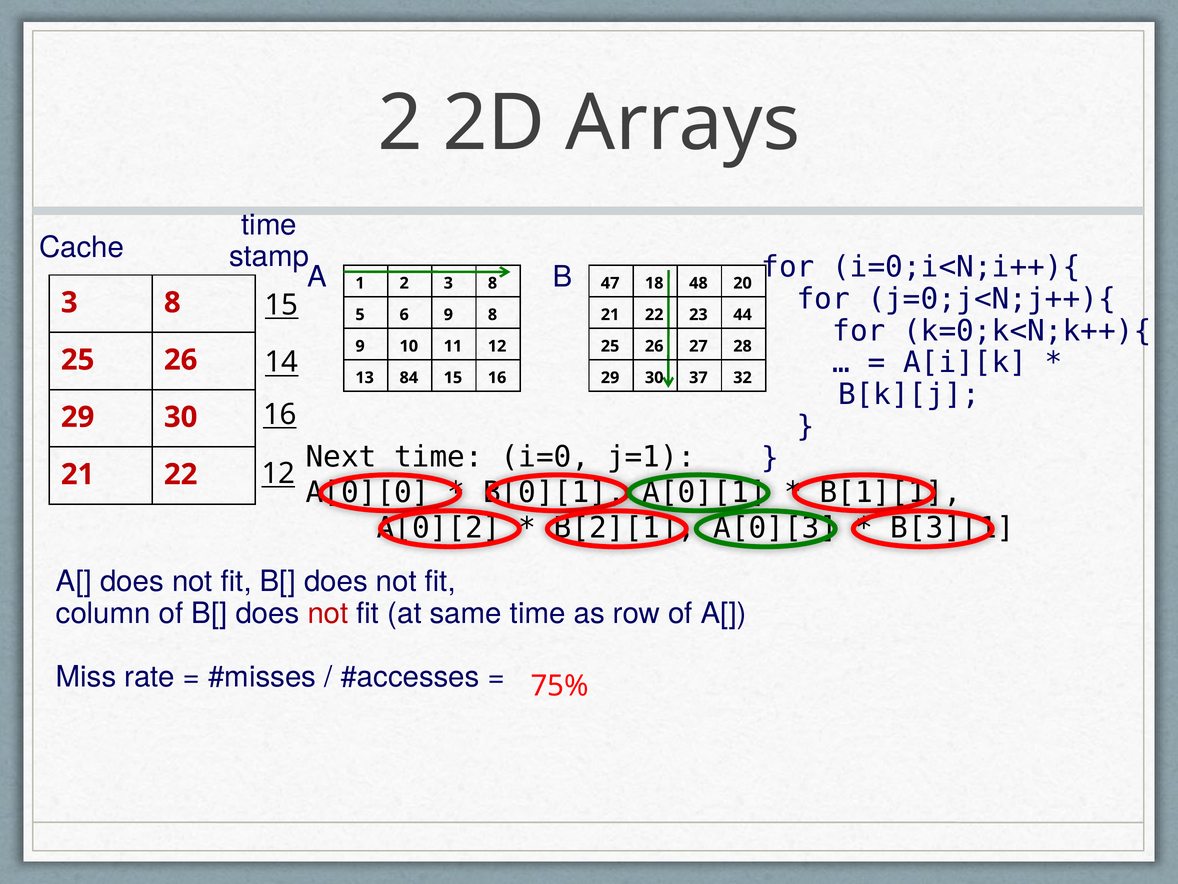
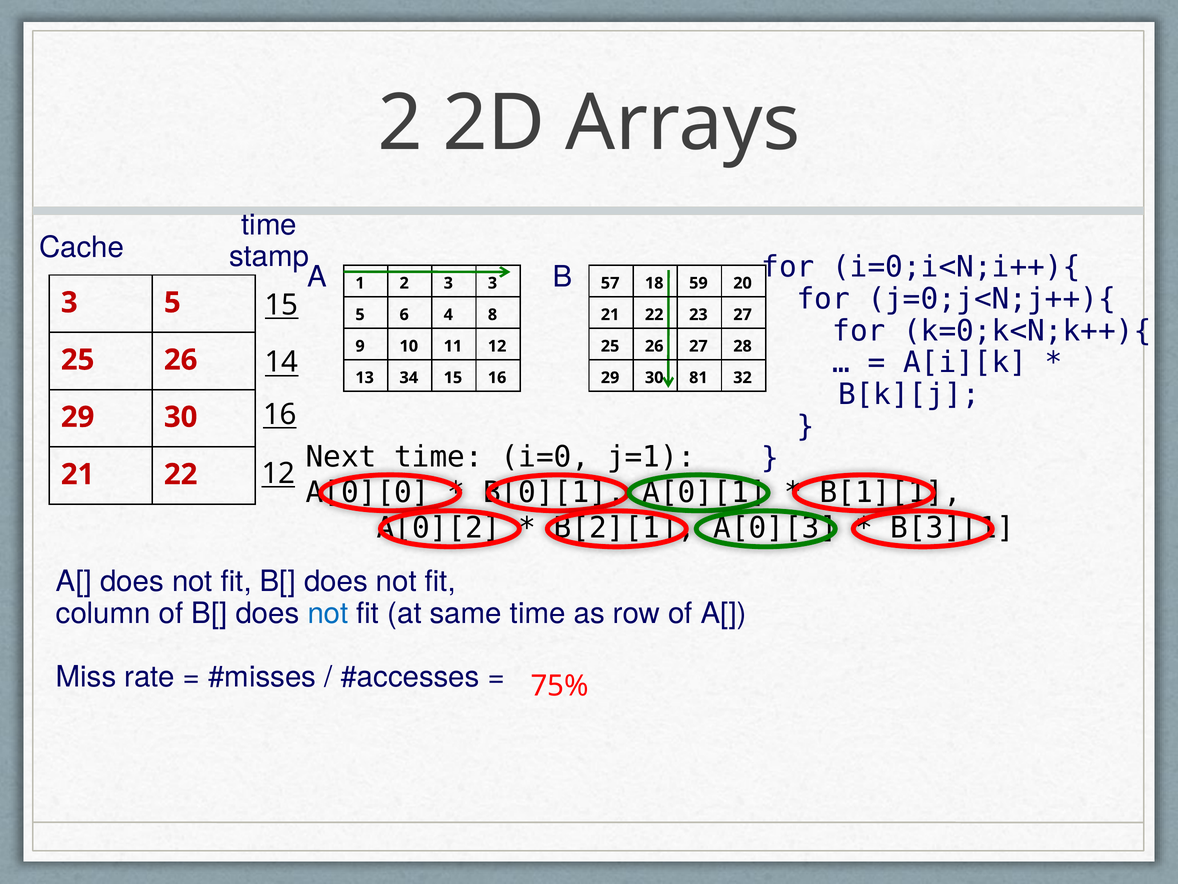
47: 47 -> 57 (610, 283)
48: 48 -> 59 (698, 283)
2 3 8: 8 -> 3 (492, 283)
8: 8 -> 5 (172, 302)
6 9: 9 -> 4 (448, 315)
23 44: 44 -> 27 (743, 315)
84: 84 -> 34 (409, 377)
37: 37 -> 81 (698, 377)
not colour: red -> blue (328, 613)
